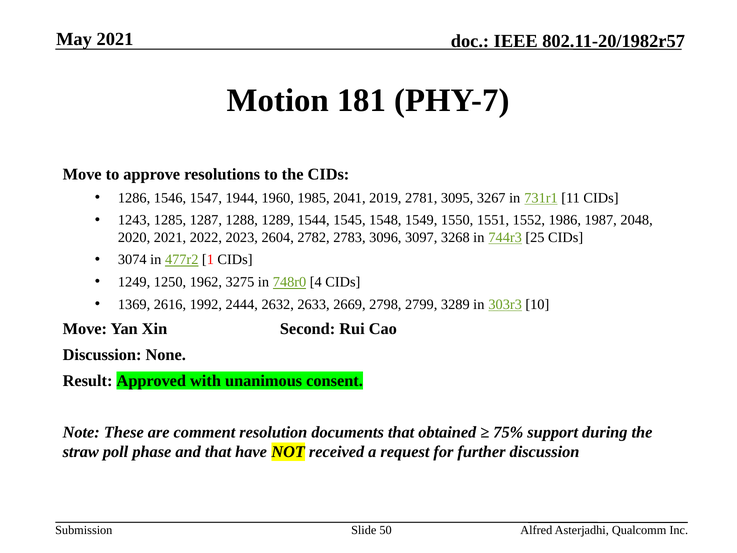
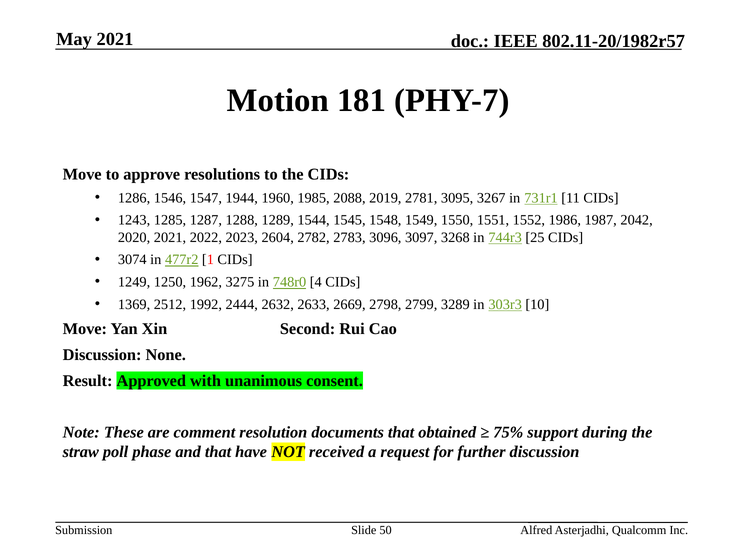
2041: 2041 -> 2088 (349, 198)
2048: 2048 -> 2042 (637, 220)
2616: 2616 -> 2512 (170, 304)
